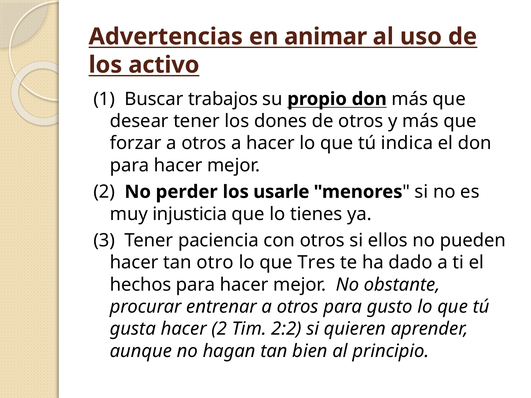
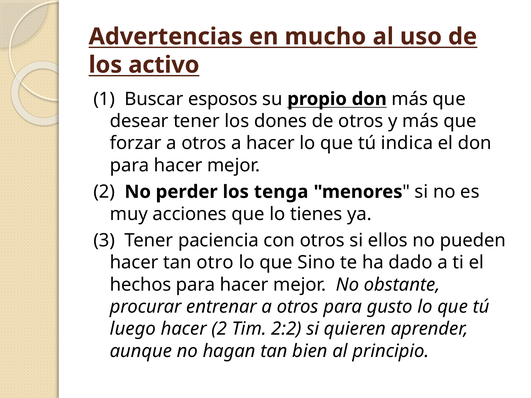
animar: animar -> mucho (325, 37)
trabajos: trabajos -> esposos (223, 99)
usarle: usarle -> tenga (281, 192)
injusticia: injusticia -> acciones (190, 214)
Tres: Tres -> Sino (316, 263)
gusta: gusta -> luego (133, 329)
